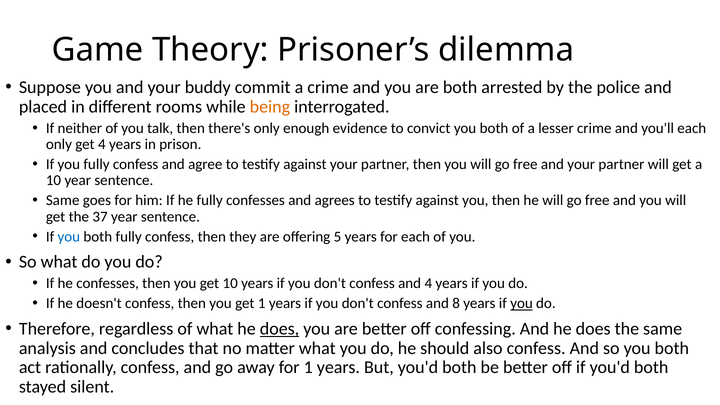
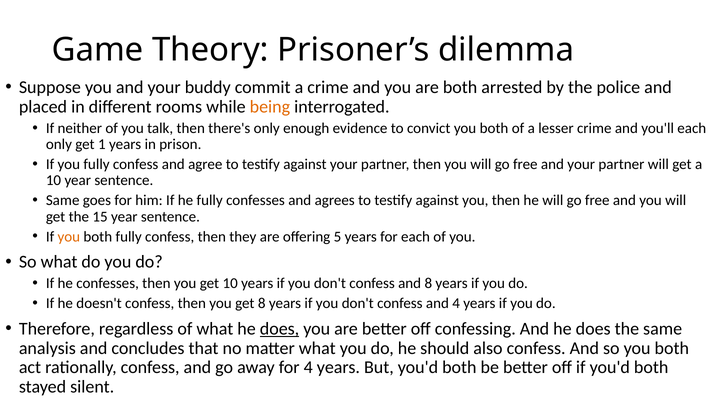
get 4: 4 -> 1 (102, 144)
37: 37 -> 15 (100, 217)
you colour: blue -> orange (69, 237)
and 4: 4 -> 8 (428, 283)
get 1: 1 -> 8 (262, 303)
and 8: 8 -> 4 (456, 303)
you underline: present -> none (522, 303)
for 1: 1 -> 4 (308, 368)
